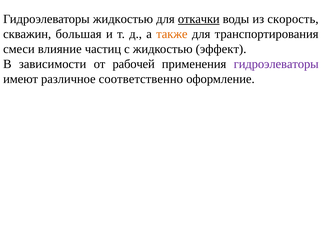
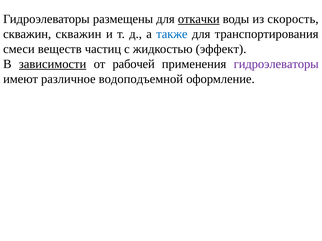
Гидроэлеваторы жидкостью: жидкостью -> размещены (123, 19)
скважин большая: большая -> скважин (79, 34)
также colour: orange -> blue (172, 34)
влияние: влияние -> веществ (60, 49)
зависимости underline: none -> present (53, 64)
соответственно: соответственно -> водоподъемной (141, 79)
